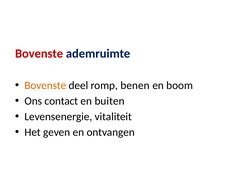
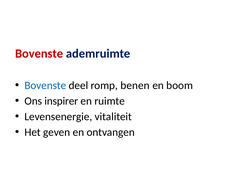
Bovenste colour: orange -> blue (45, 86)
contact: contact -> inspirer (61, 101)
buiten: buiten -> ruimte (110, 101)
